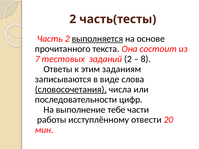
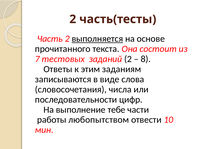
словосочетания underline: present -> none (71, 90)
исступлённому: исступлённому -> любопытством (99, 120)
20: 20 -> 10 (169, 120)
